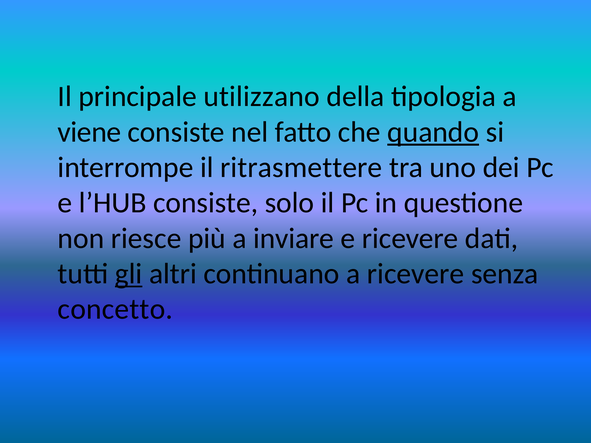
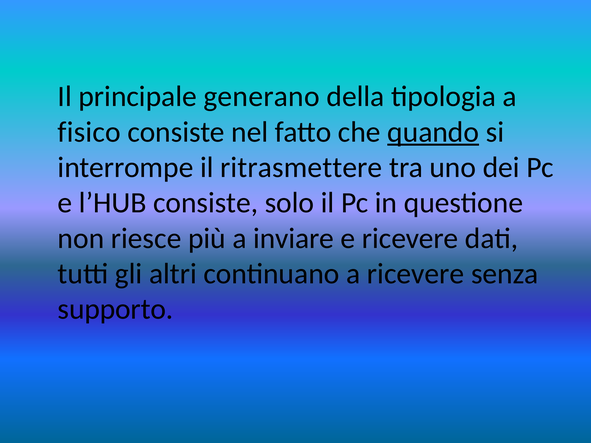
utilizzano: utilizzano -> generano (262, 97)
viene: viene -> fisico (89, 132)
gli underline: present -> none (129, 274)
concetto: concetto -> supporto (116, 309)
